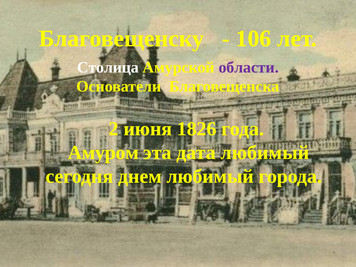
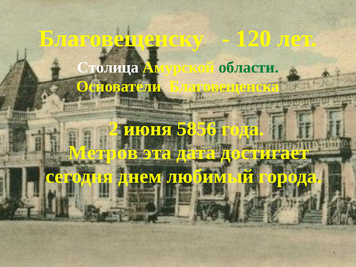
106: 106 -> 120 (254, 38)
области colour: purple -> green (249, 67)
1826: 1826 -> 5856 (197, 129)
Амуром: Амуром -> Метров (103, 153)
дата любимый: любимый -> достигает (265, 153)
